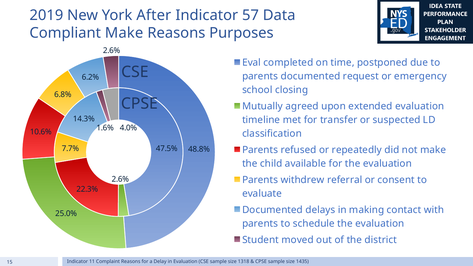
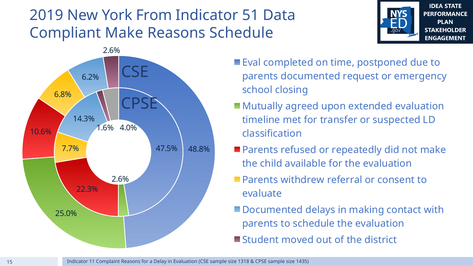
After: After -> From (154, 15)
57: 57 -> 51 (250, 15)
Reasons Purposes: Purposes -> Schedule (241, 33)
